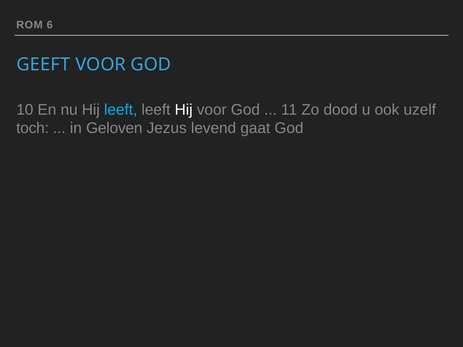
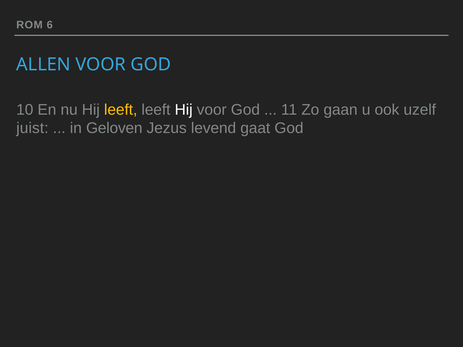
GEEFT: GEEFT -> ALLEN (44, 64)
leeft colour: light blue -> yellow (121, 110)
dood: dood -> gaan (341, 110)
toch: toch -> juist (32, 128)
